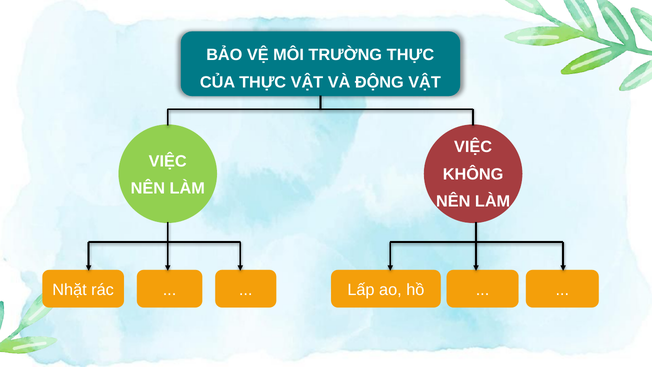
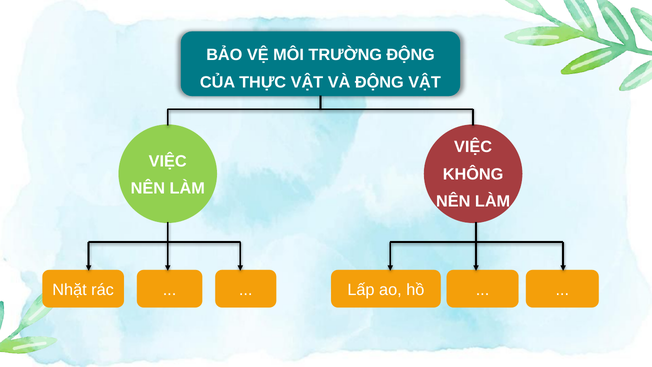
TRƯỜNG THỰC: THỰC -> ĐỘNG (411, 55)
